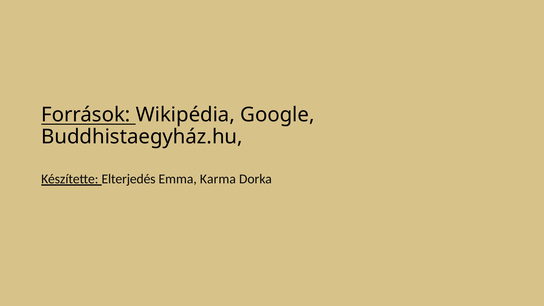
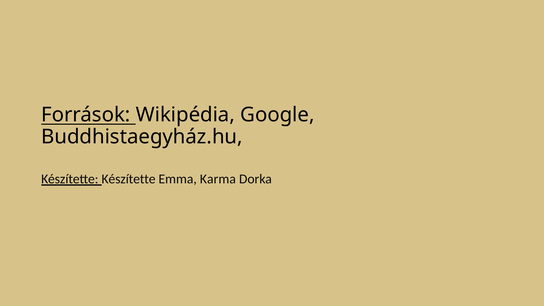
Készítette Elterjedés: Elterjedés -> Készítette (129, 179)
